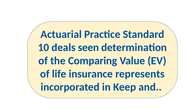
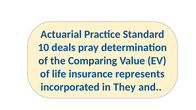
seen: seen -> pray (88, 48)
Keep: Keep -> They (125, 87)
